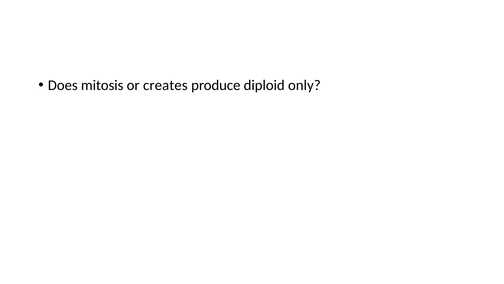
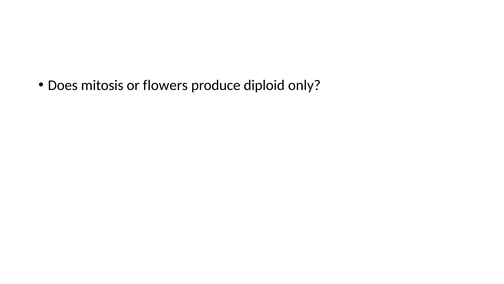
creates: creates -> flowers (165, 85)
